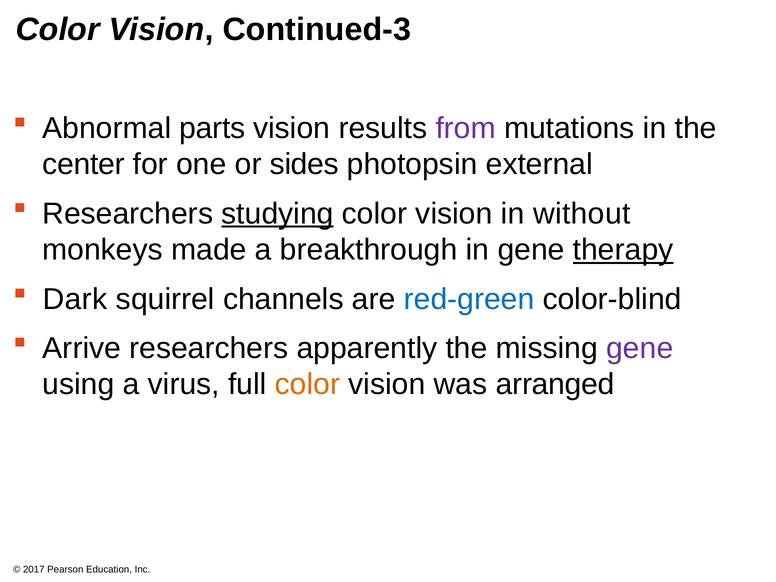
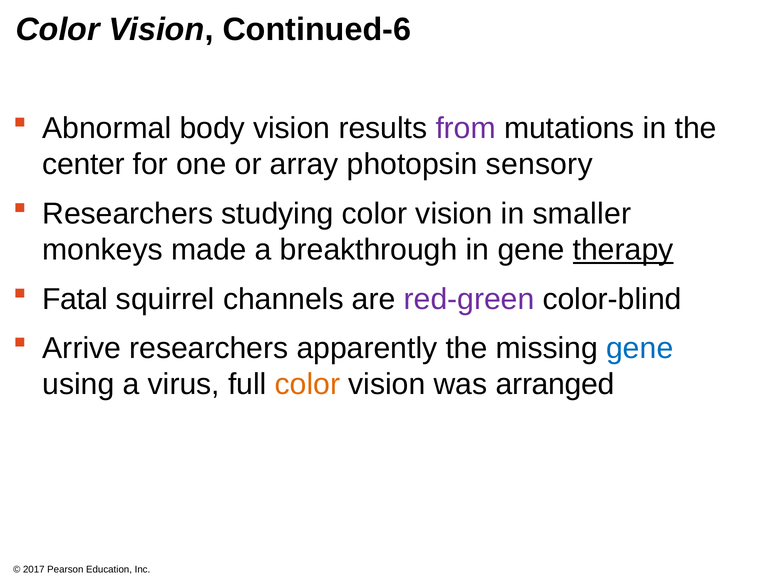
Continued-3: Continued-3 -> Continued-6 (317, 29)
parts: parts -> body (212, 128)
sides: sides -> array (304, 164)
external: external -> sensory (539, 164)
studying underline: present -> none (277, 214)
without: without -> smaller (582, 214)
Dark: Dark -> Fatal (75, 299)
red-green colour: blue -> purple (469, 299)
gene colour: purple -> blue (640, 348)
